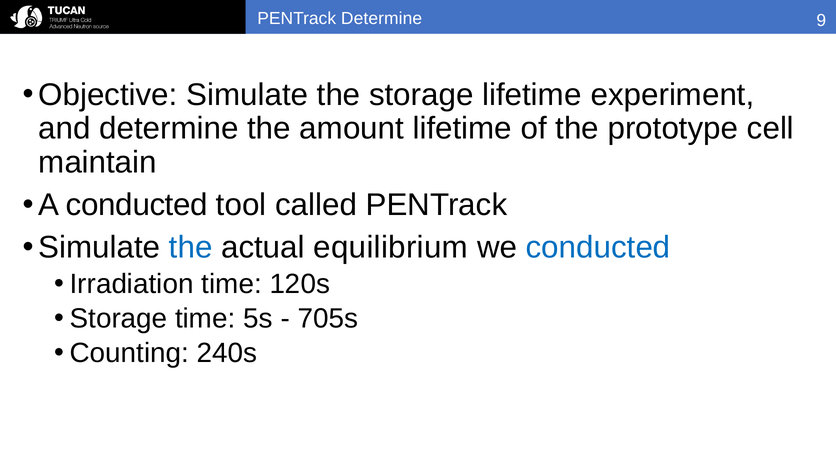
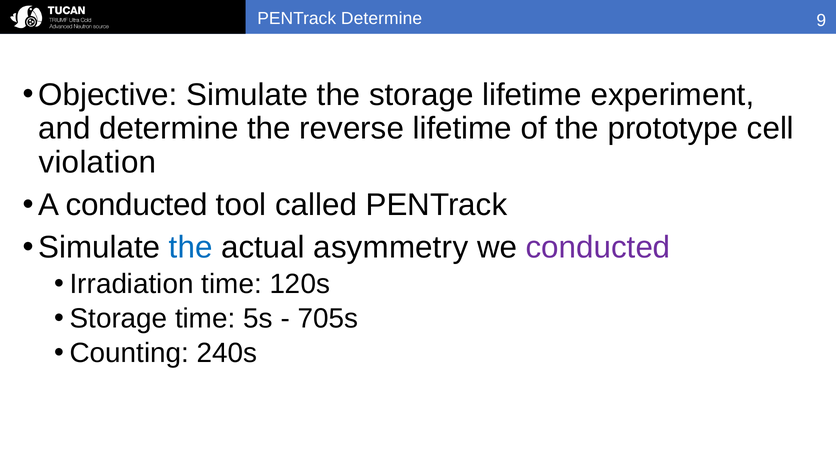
amount: amount -> reverse (352, 129)
maintain: maintain -> violation (97, 163)
equilibrium: equilibrium -> asymmetry (391, 248)
conducted colour: blue -> purple (598, 248)
